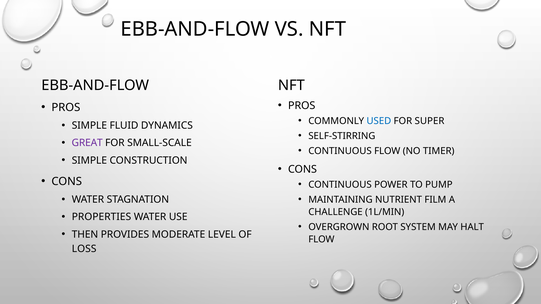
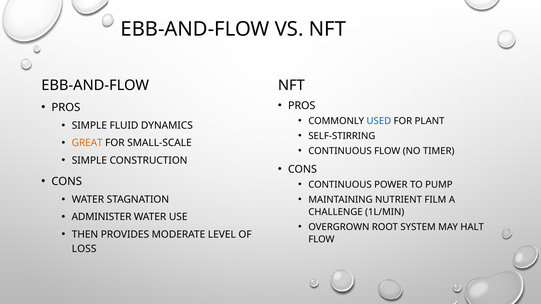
SUPER: SUPER -> PLANT (430, 121)
GREAT colour: purple -> orange (87, 143)
PROPERTIES: PROPERTIES -> ADMINISTER (102, 217)
